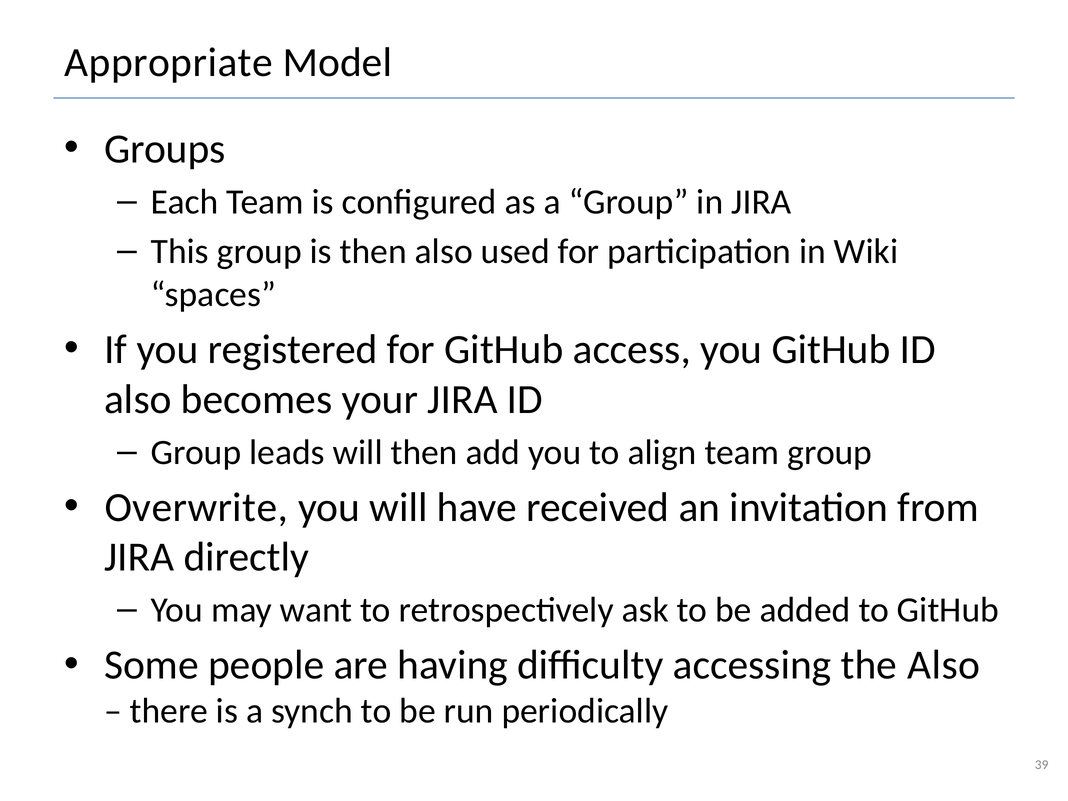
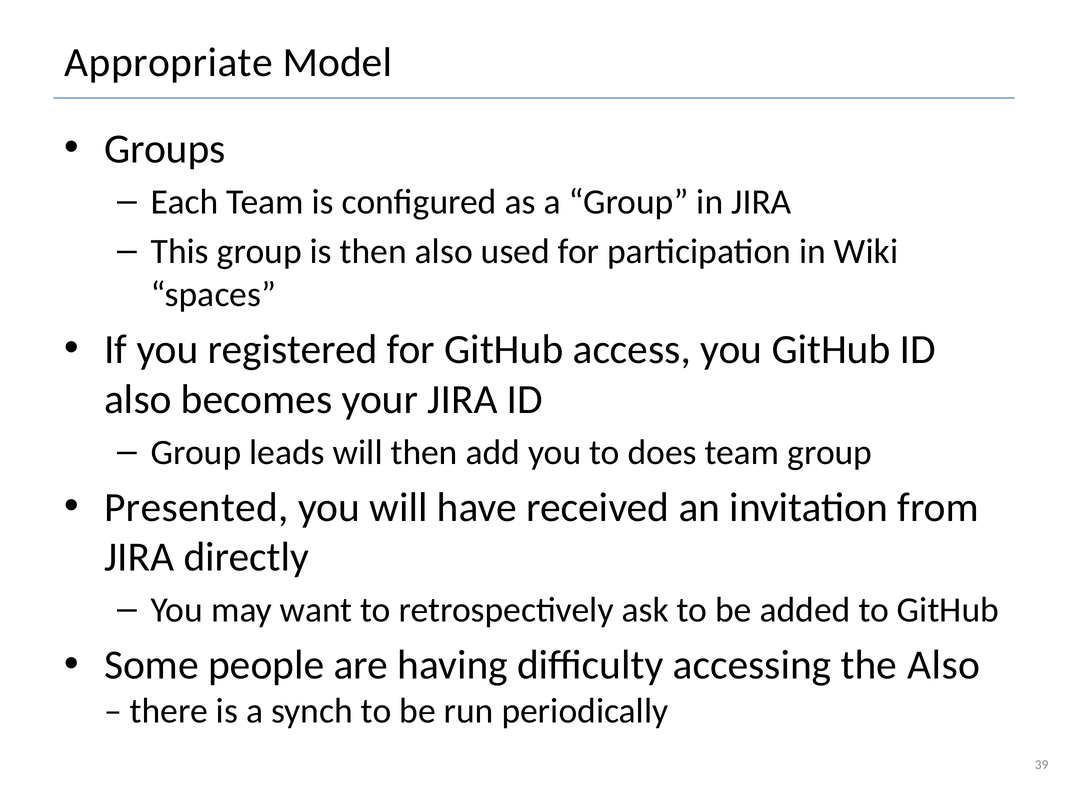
align: align -> does (662, 452)
Overwrite: Overwrite -> Presented (196, 507)
